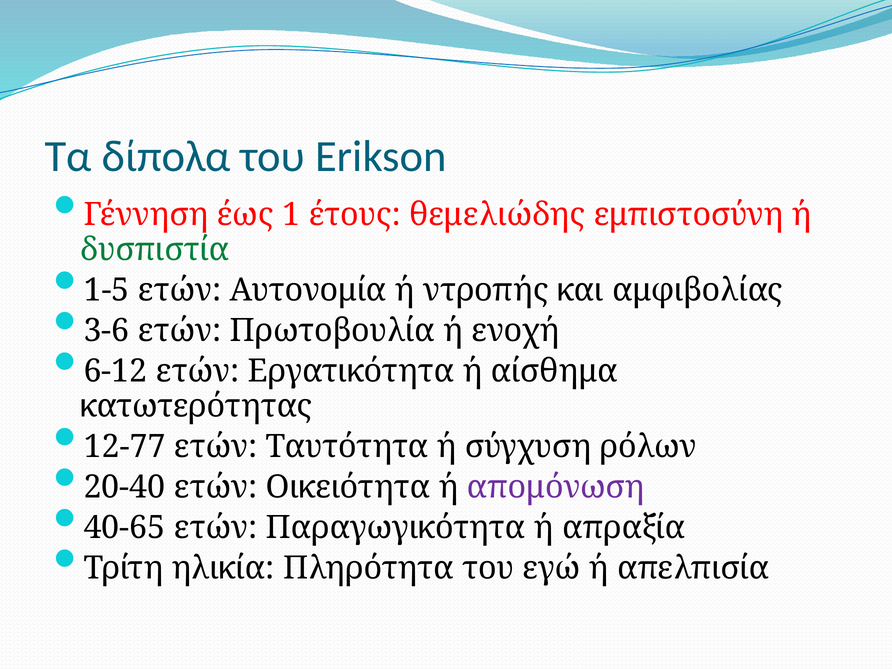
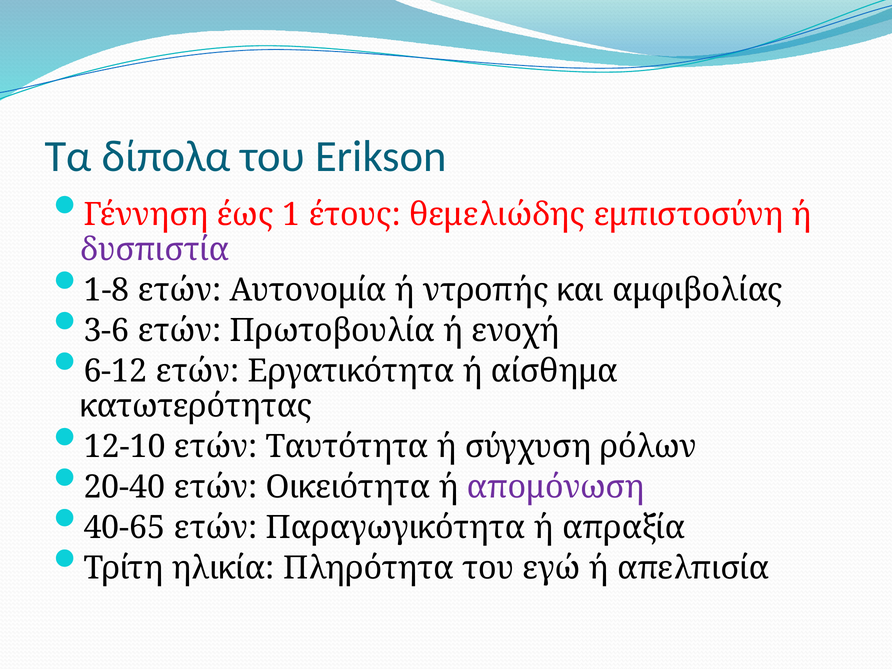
δυσπιστία colour: green -> purple (155, 250)
1-5: 1-5 -> 1-8 (106, 290)
12-77: 12-77 -> 12-10 (125, 446)
